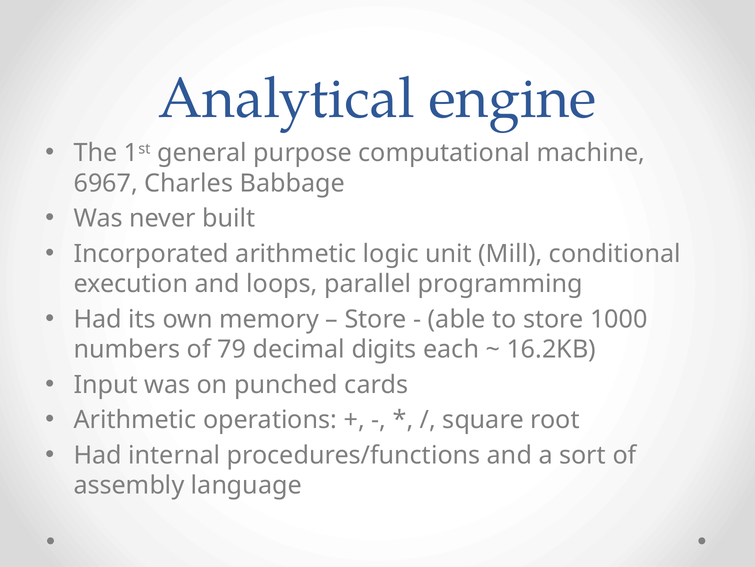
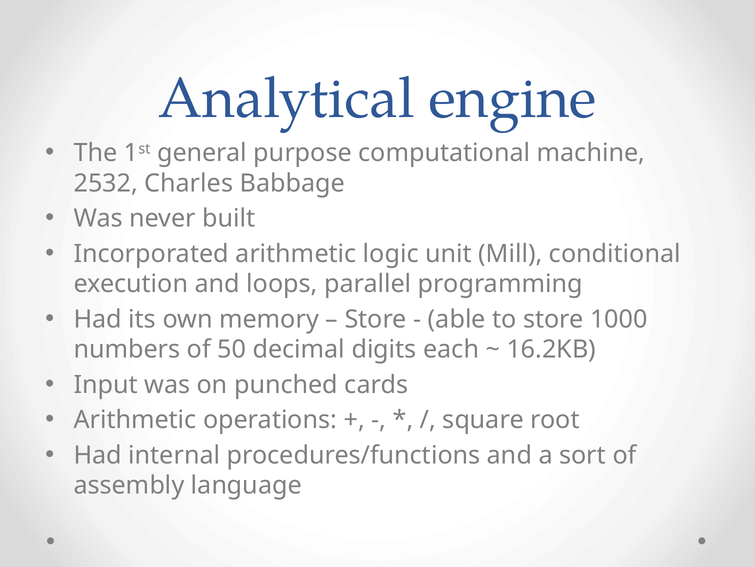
6967: 6967 -> 2532 (106, 183)
79: 79 -> 50 (232, 349)
